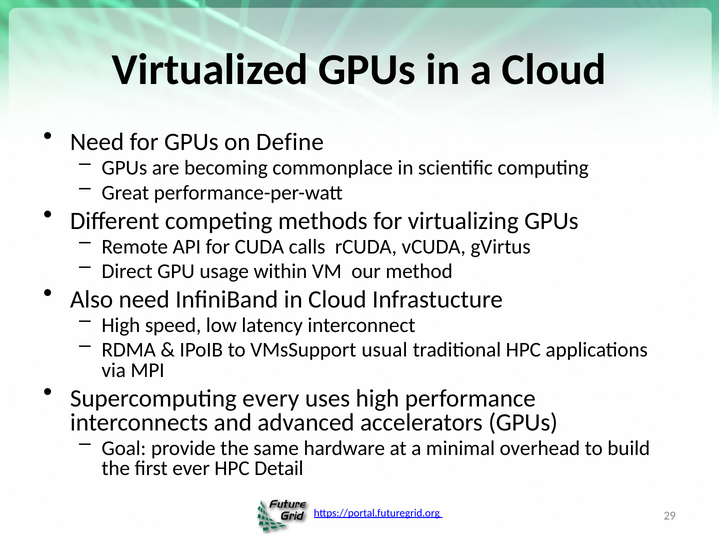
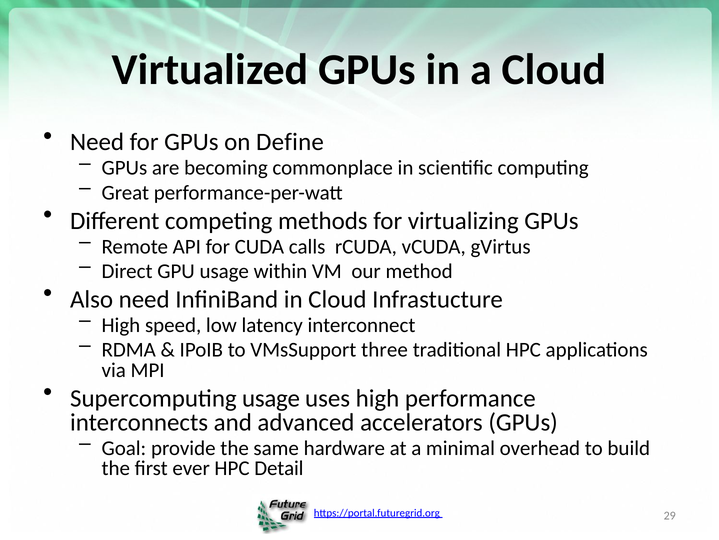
usual: usual -> three (385, 350)
Supercomputing every: every -> usage (271, 398)
